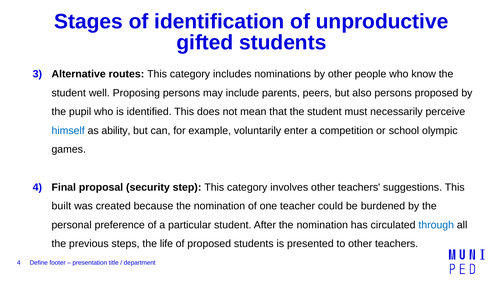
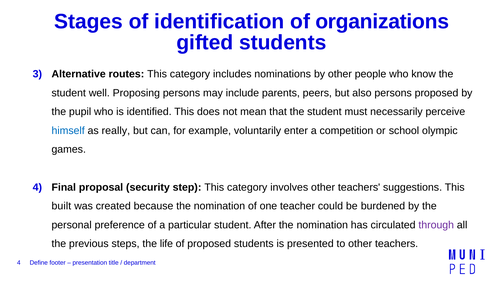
unproductive: unproductive -> organizations (382, 22)
ability: ability -> really (116, 131)
through colour: blue -> purple (436, 225)
